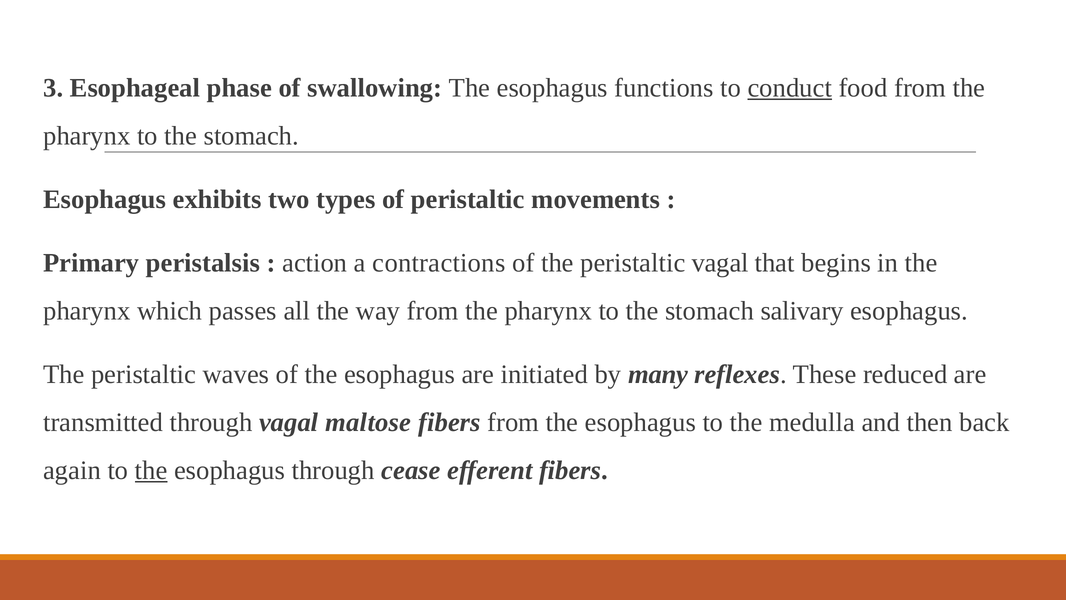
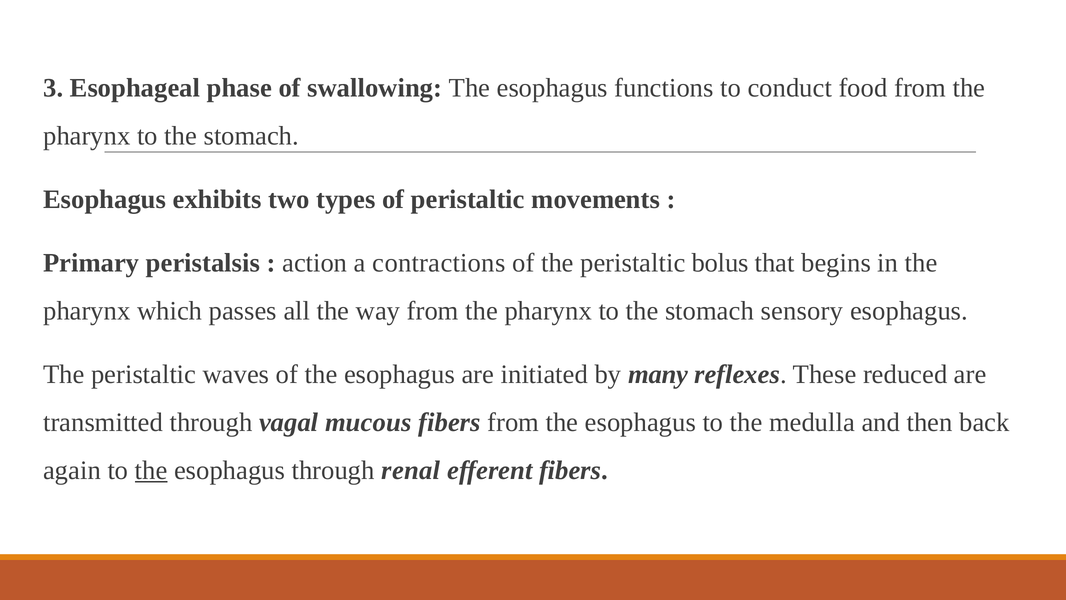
conduct underline: present -> none (790, 88)
peristaltic vagal: vagal -> bolus (720, 263)
salivary: salivary -> sensory (802, 311)
maltose: maltose -> mucous (368, 422)
cease: cease -> renal (411, 470)
